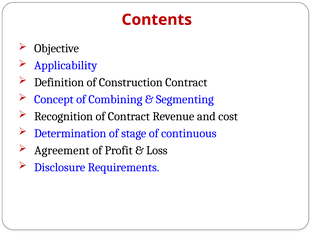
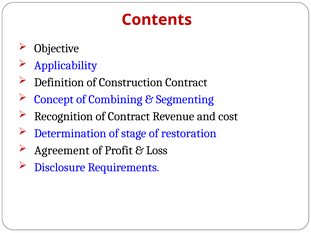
continuous: continuous -> restoration (189, 133)
